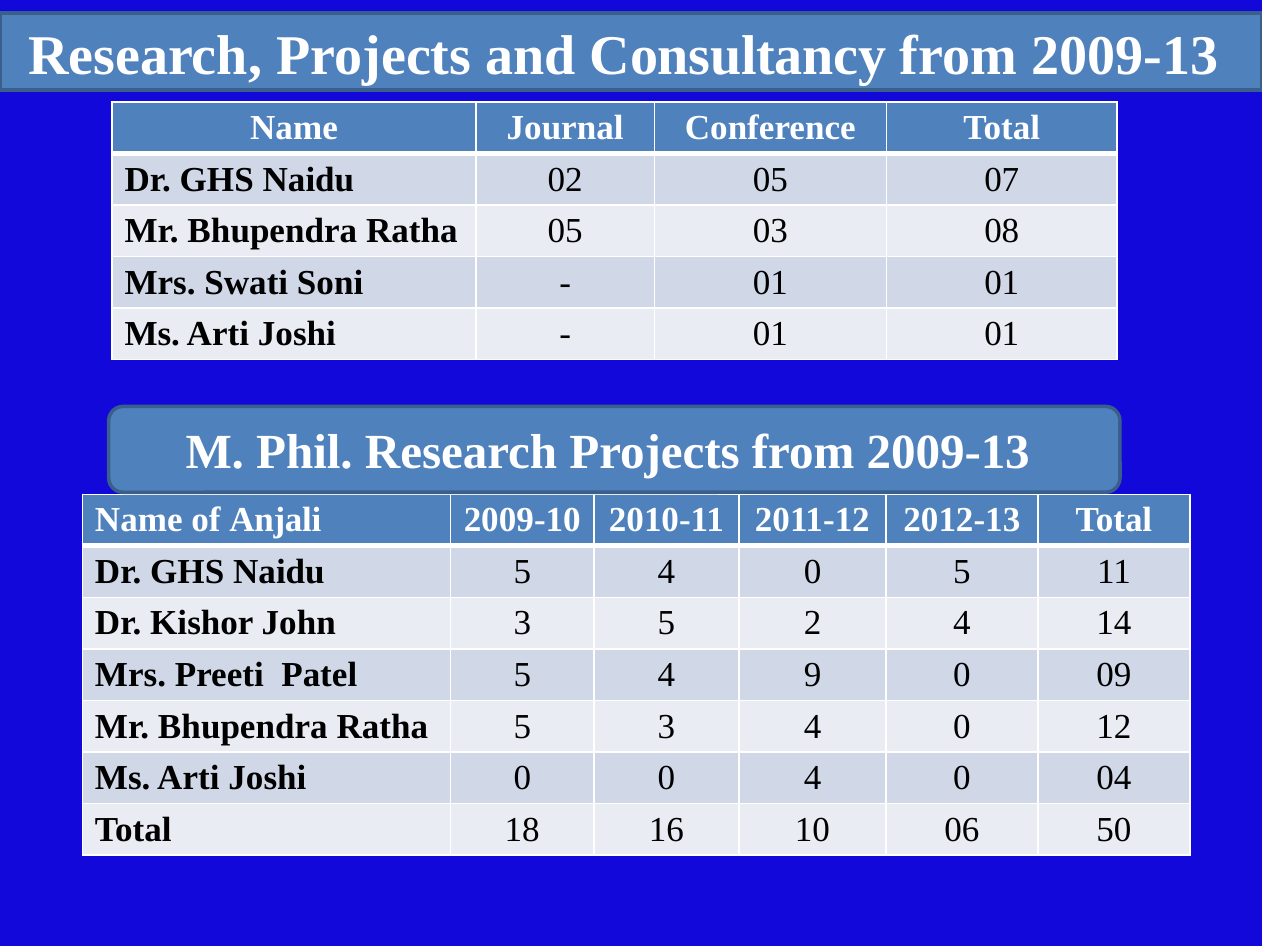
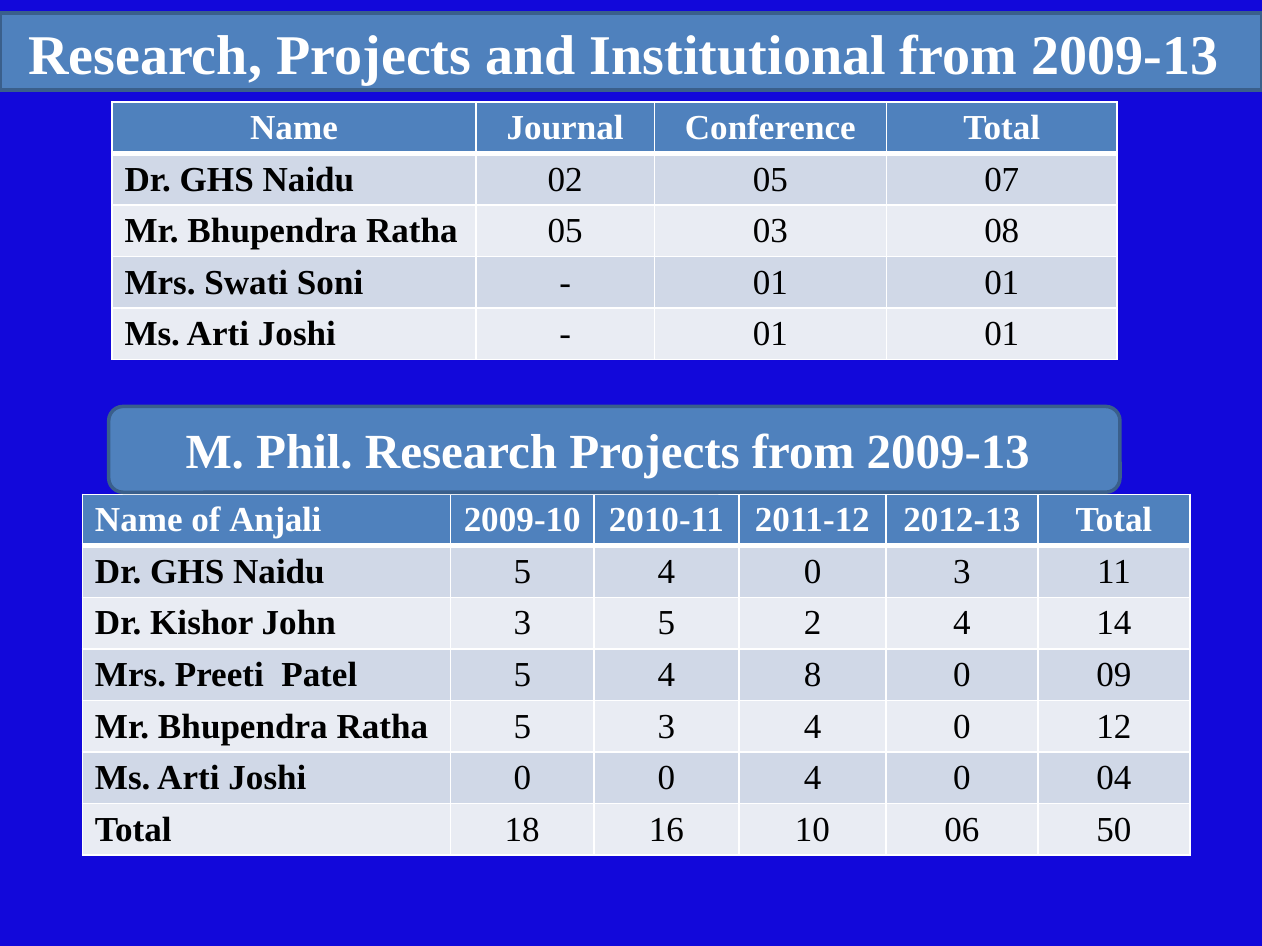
Consultancy: Consultancy -> Institutional (738, 56)
0 5: 5 -> 3 (962, 572)
9: 9 -> 8 (813, 675)
